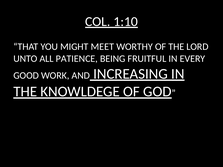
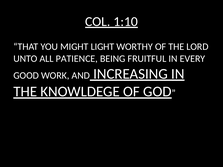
MEET: MEET -> LIGHT (102, 47)
